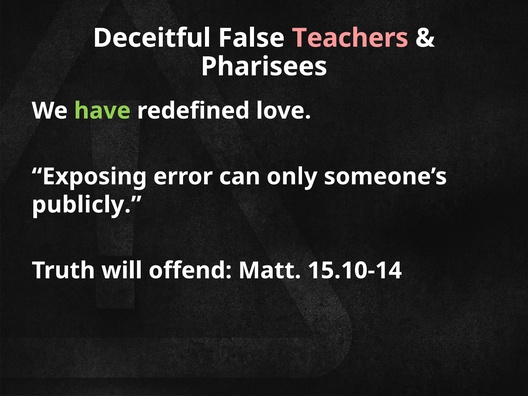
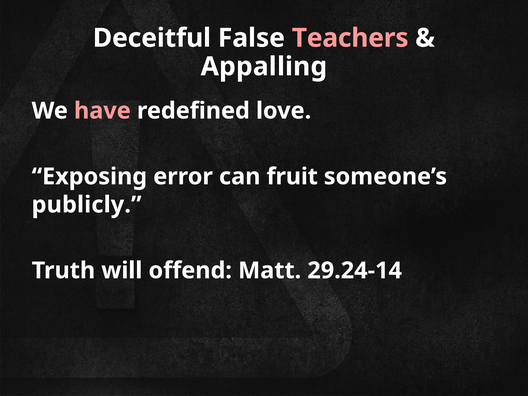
Pharisees: Pharisees -> Appalling (264, 67)
have colour: light green -> pink (102, 111)
only: only -> fruit (292, 177)
15.10-14: 15.10-14 -> 29.24-14 (355, 271)
